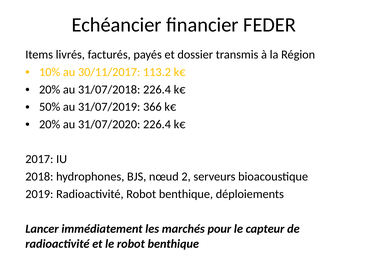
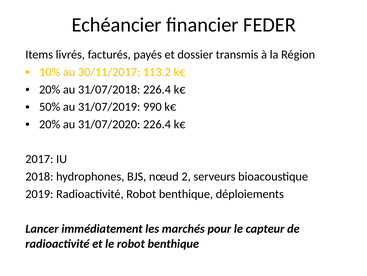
366: 366 -> 990 (152, 107)
